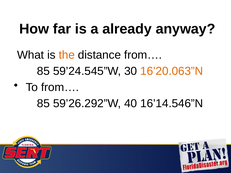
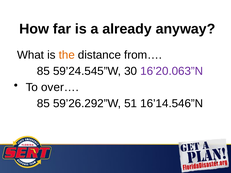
16’20.063”N colour: orange -> purple (172, 71)
To from…: from… -> over… (60, 87)
40: 40 -> 51 (131, 104)
